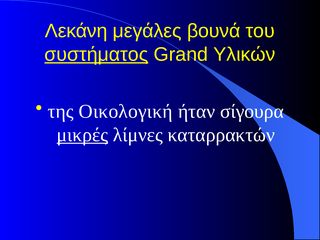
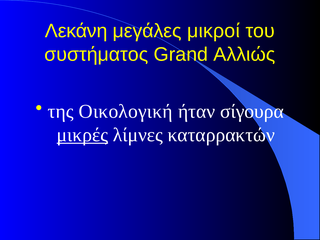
βουνά: βουνά -> μικροί (214, 31)
συστήματος underline: present -> none (96, 54)
Υλικών: Υλικών -> Αλλιώς (244, 54)
